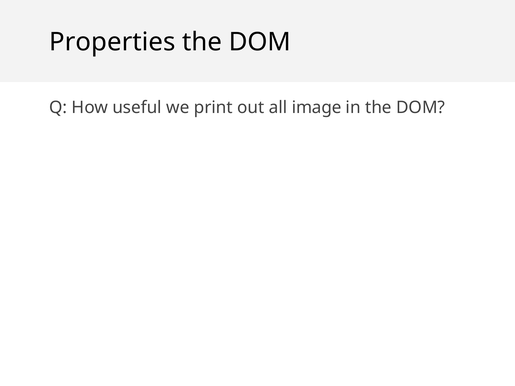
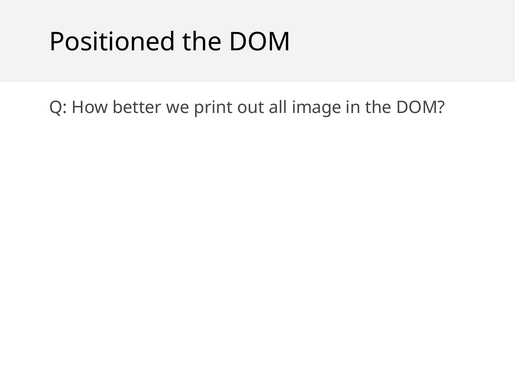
Properties: Properties -> Positioned (112, 42)
useful: useful -> better (137, 108)
